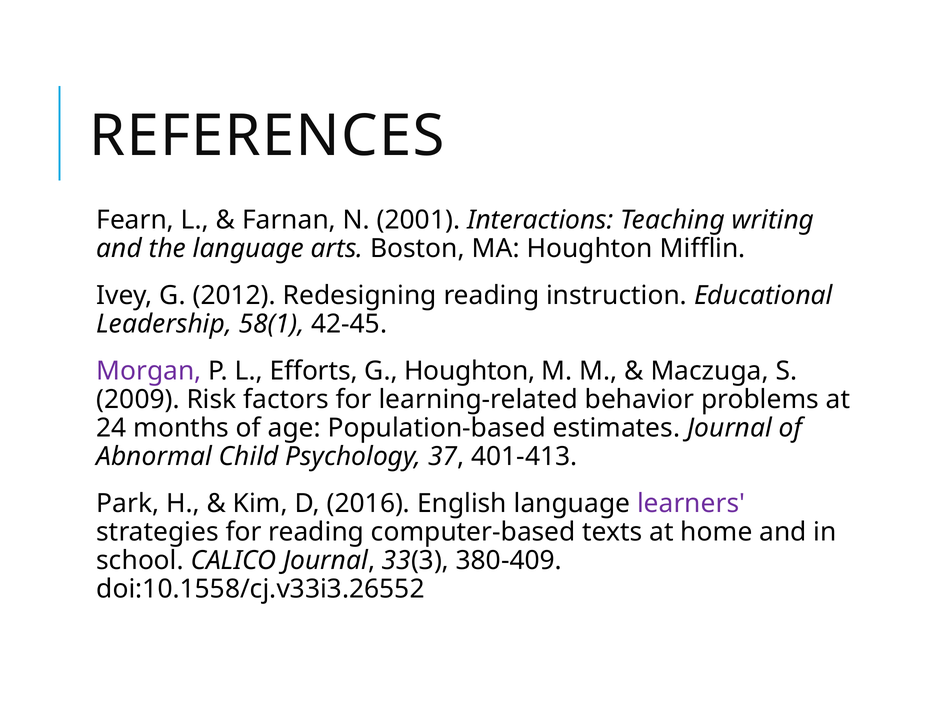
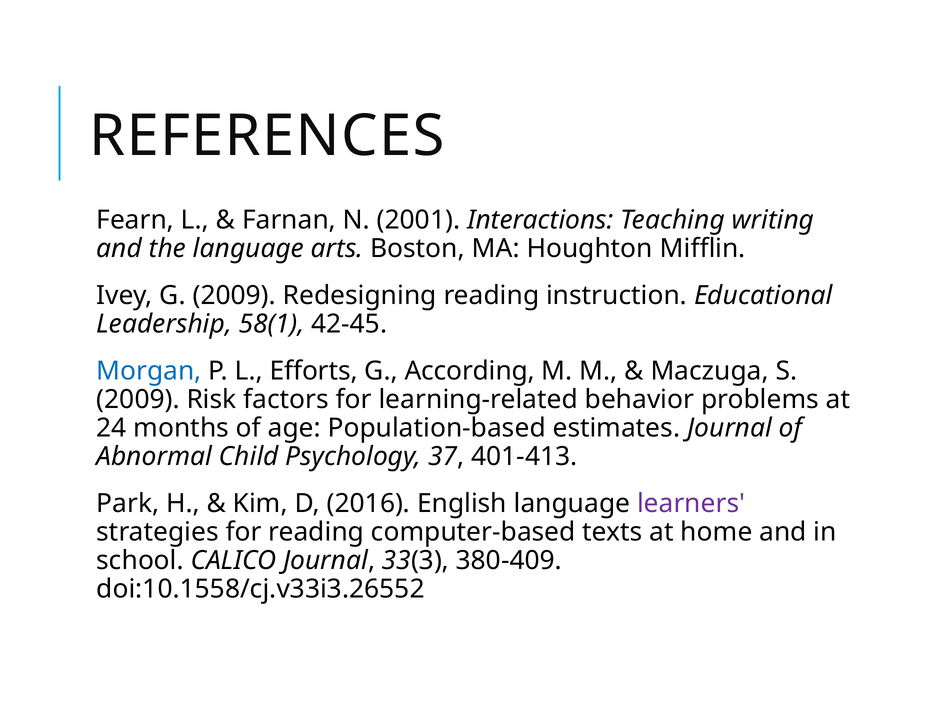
G 2012: 2012 -> 2009 (234, 295)
Morgan colour: purple -> blue (149, 371)
G Houghton: Houghton -> According (470, 371)
